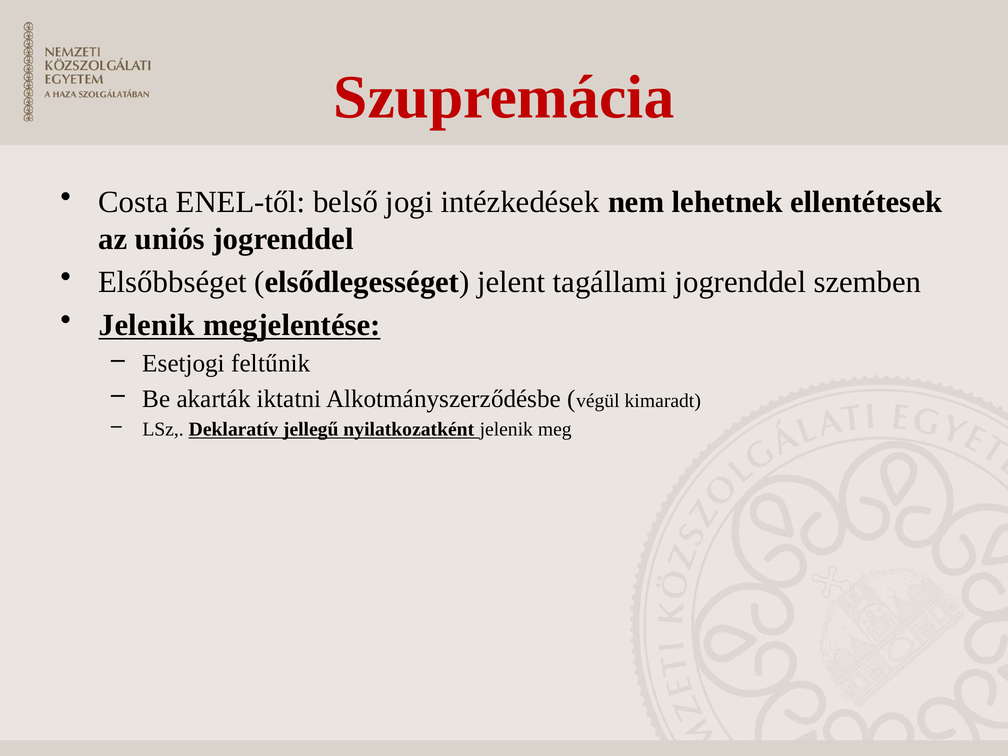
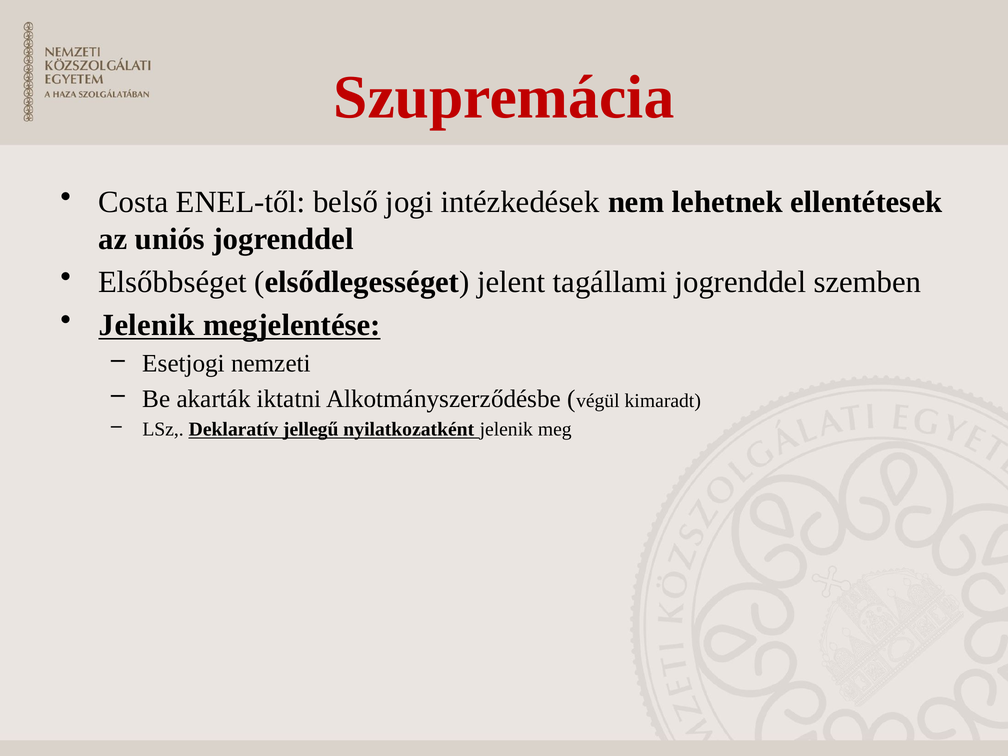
feltűnik: feltűnik -> nemzeti (271, 363)
